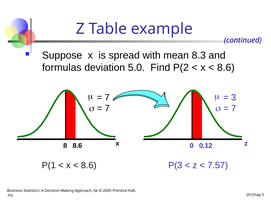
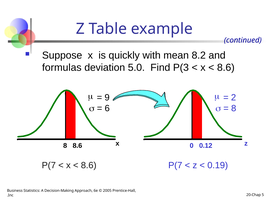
spread: spread -> quickly (124, 56)
8.3: 8.3 -> 8.2 (199, 56)
P(2: P(2 -> P(3 (181, 68)
7: 7 -> 9 (107, 98)
3: 3 -> 2 (234, 98)
7: 7 -> 6 (107, 108)
7: 7 -> 8 (234, 108)
P(1: P(1 -> P(7 (49, 165)
P(3: P(3 -> P(7 (175, 165)
7.57: 7.57 -> 0.19 (218, 165)
